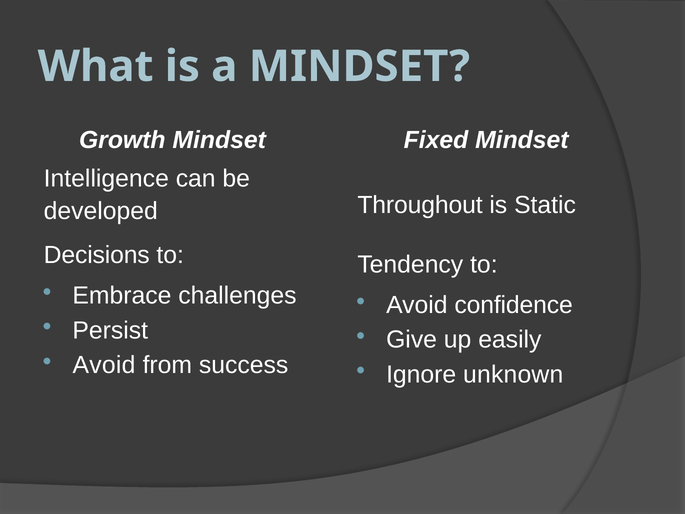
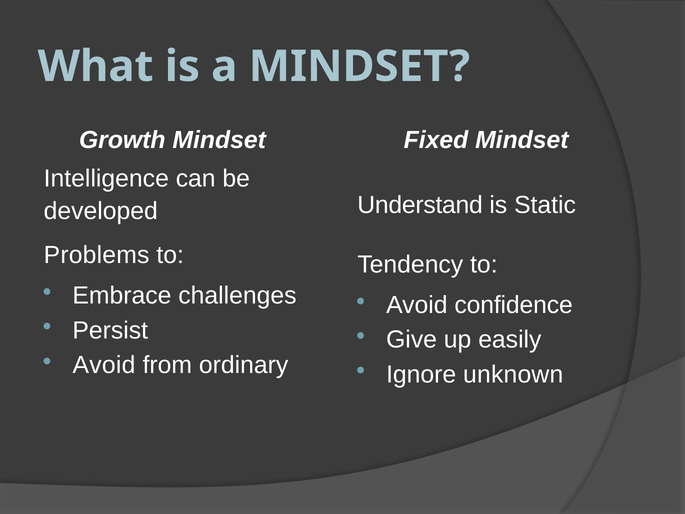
Throughout: Throughout -> Understand (420, 205)
Decisions: Decisions -> Problems (97, 255)
success: success -> ordinary (244, 365)
